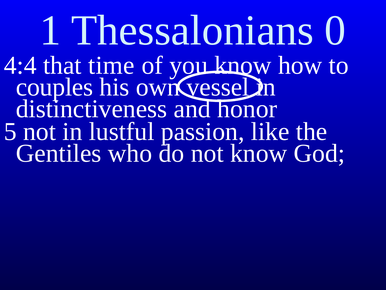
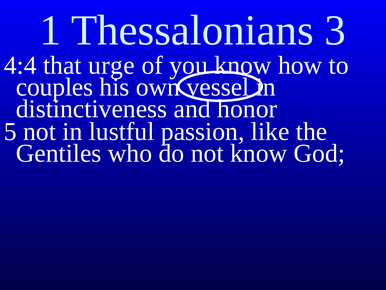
0: 0 -> 3 (335, 30)
time: time -> urge (111, 65)
